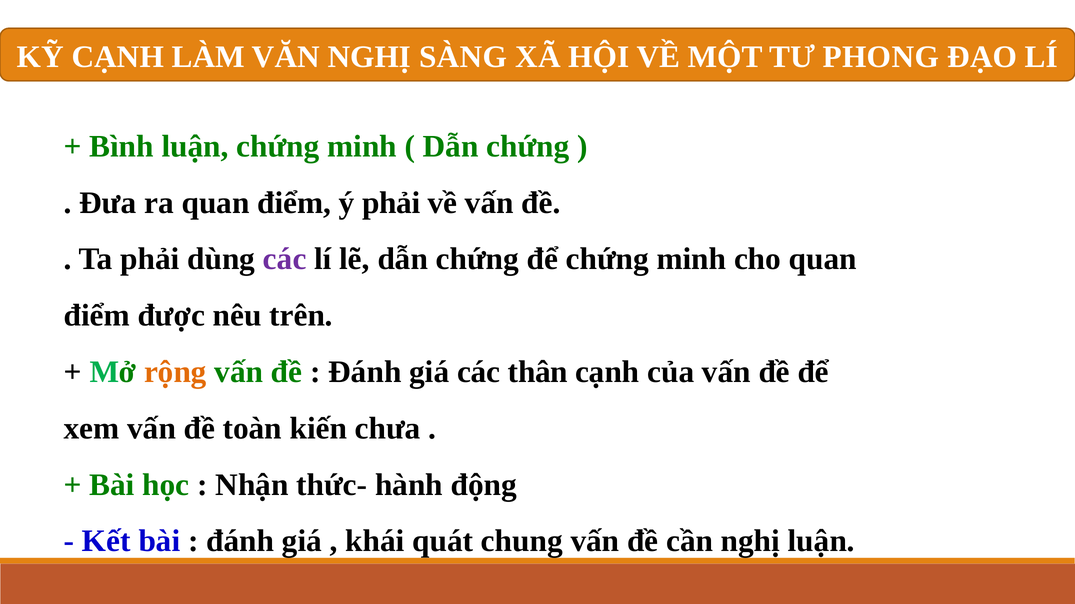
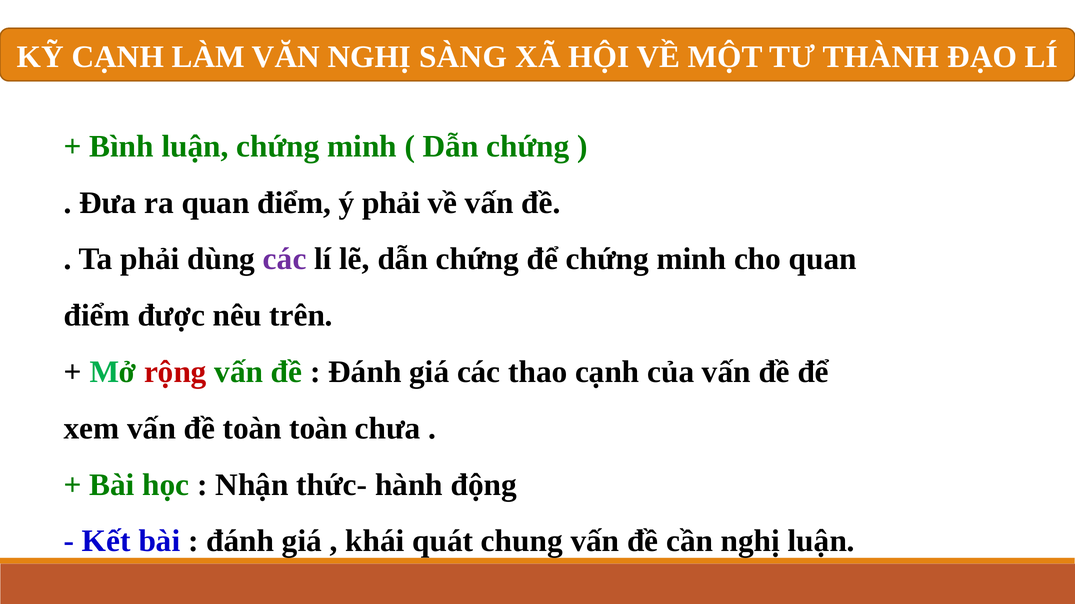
PHONG: PHONG -> THÀNH (881, 57)
rộng colour: orange -> red (175, 372)
thân: thân -> thao (538, 372)
toàn kiến: kiến -> toàn (319, 429)
